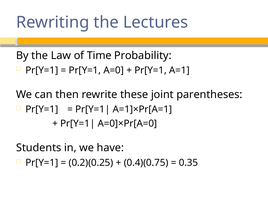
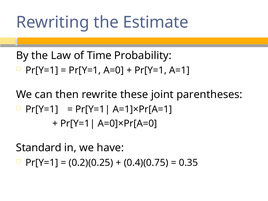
Lectures: Lectures -> Estimate (156, 22)
Students: Students -> Standard (39, 148)
